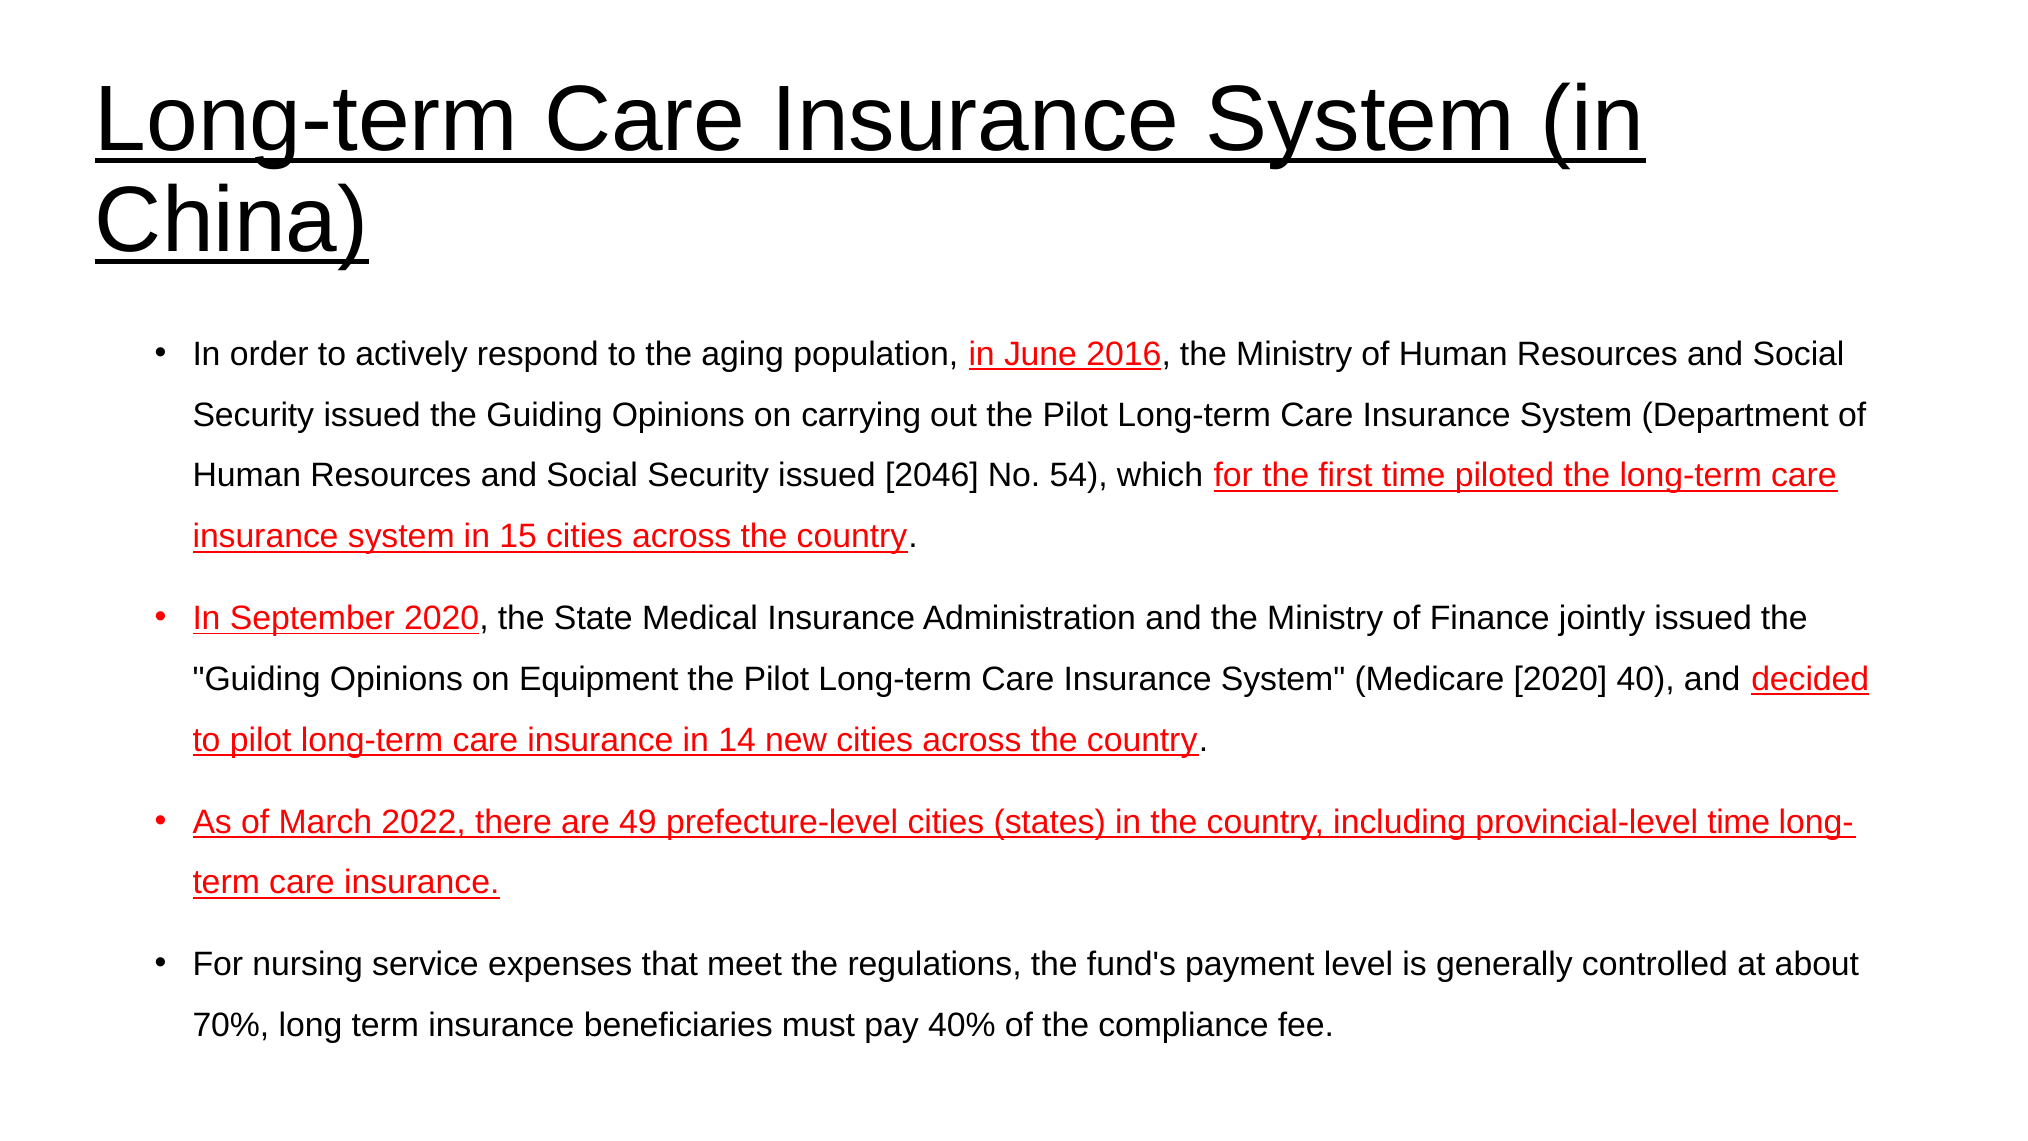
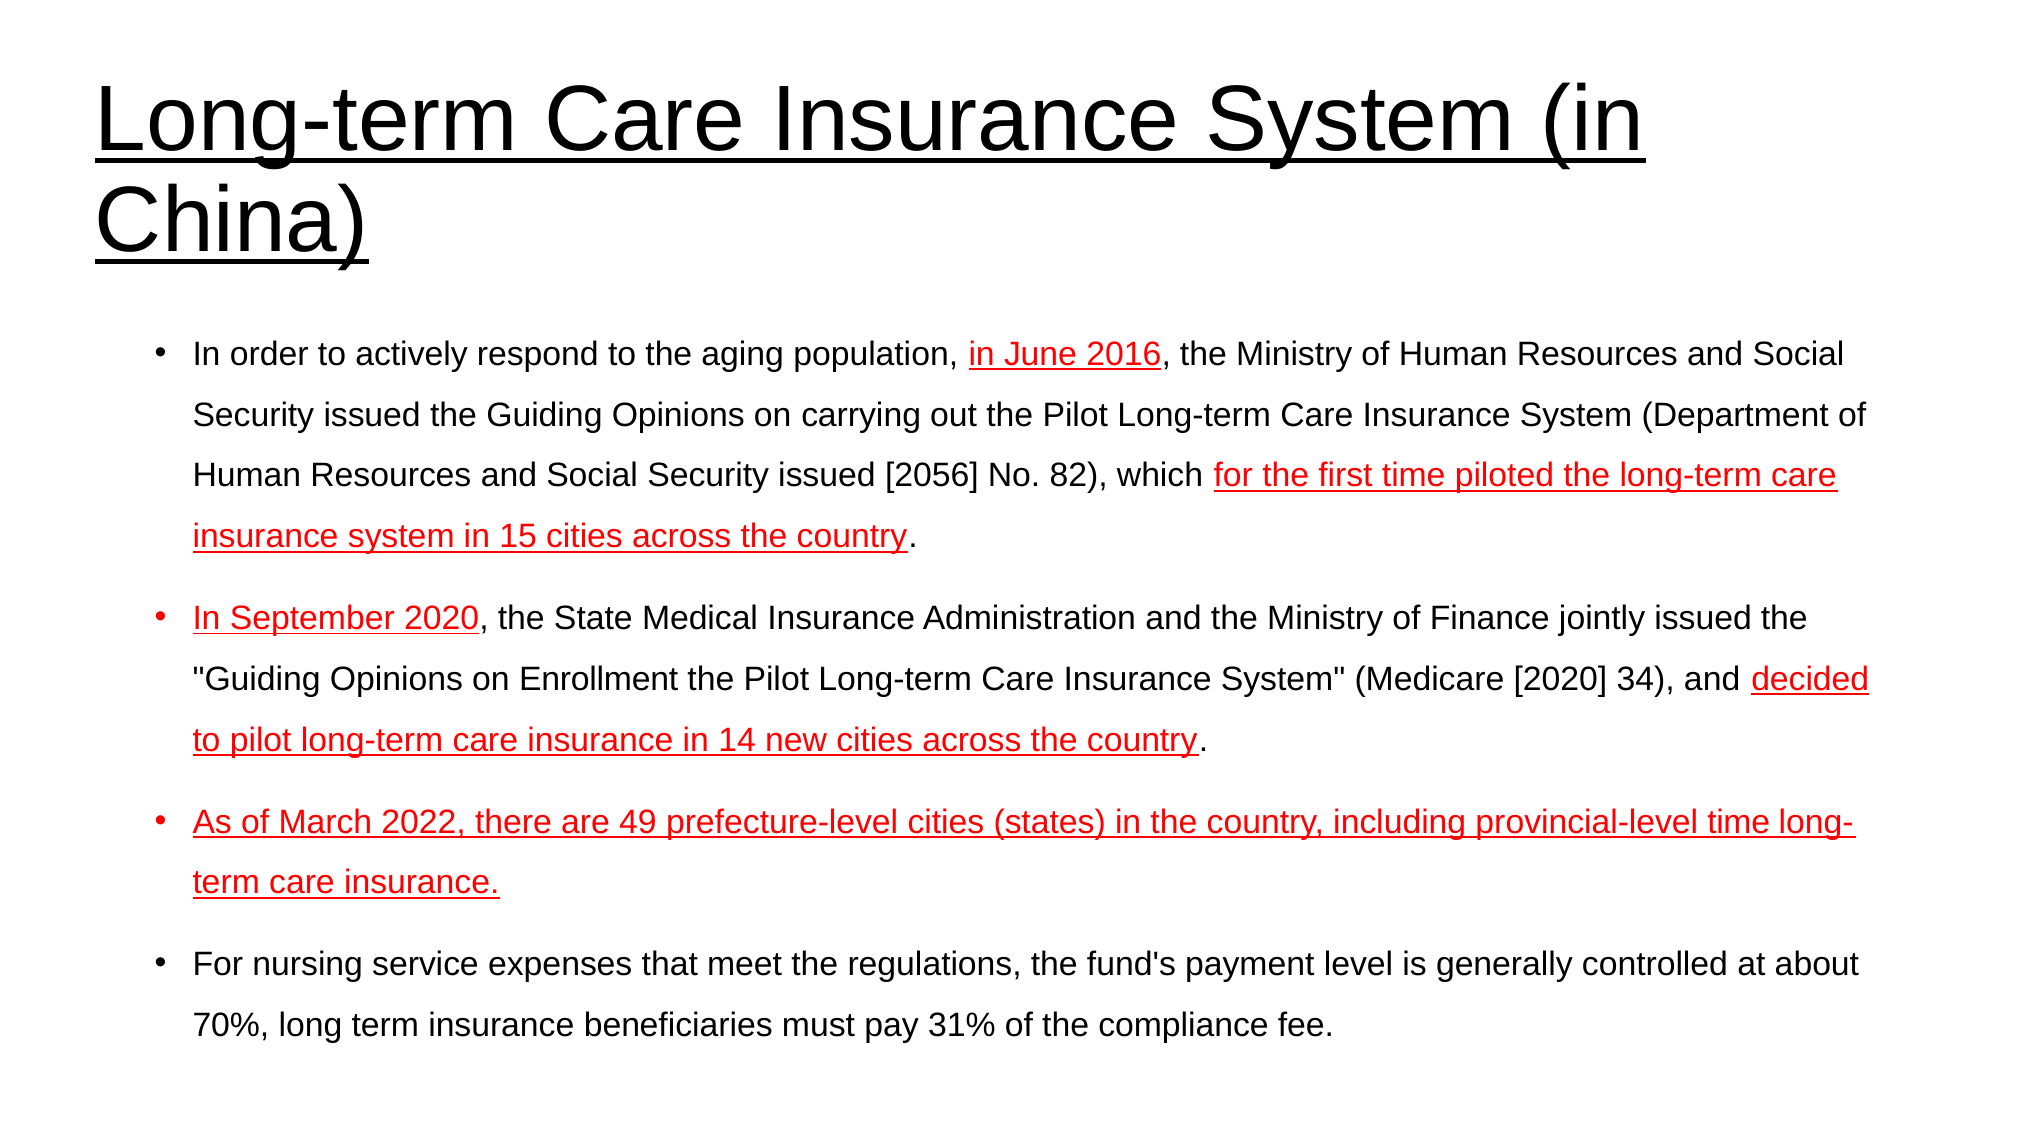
2046: 2046 -> 2056 (932, 476)
54: 54 -> 82 (1079, 476)
Equipment: Equipment -> Enrollment (599, 679)
40: 40 -> 34 (1646, 679)
40%: 40% -> 31% (962, 1025)
